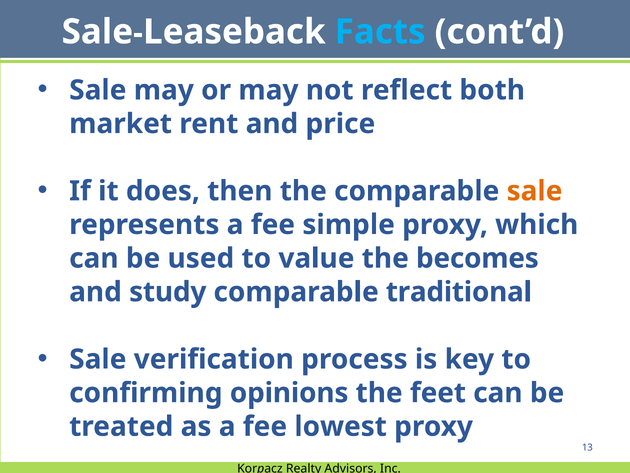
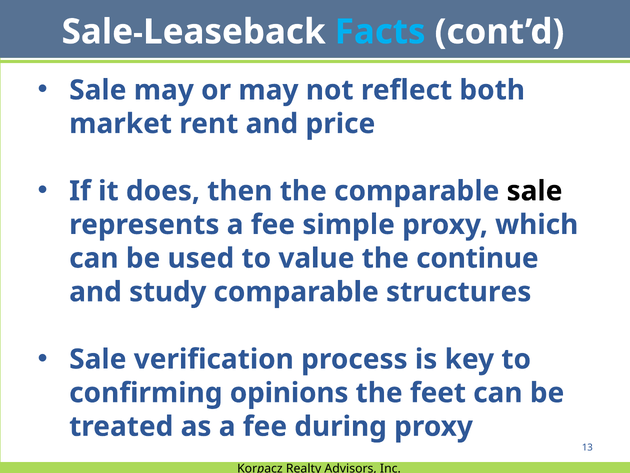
sale colour: orange -> black (535, 191)
becomes: becomes -> continue (477, 258)
traditional: traditional -> structures (459, 292)
lowest: lowest -> during (341, 426)
